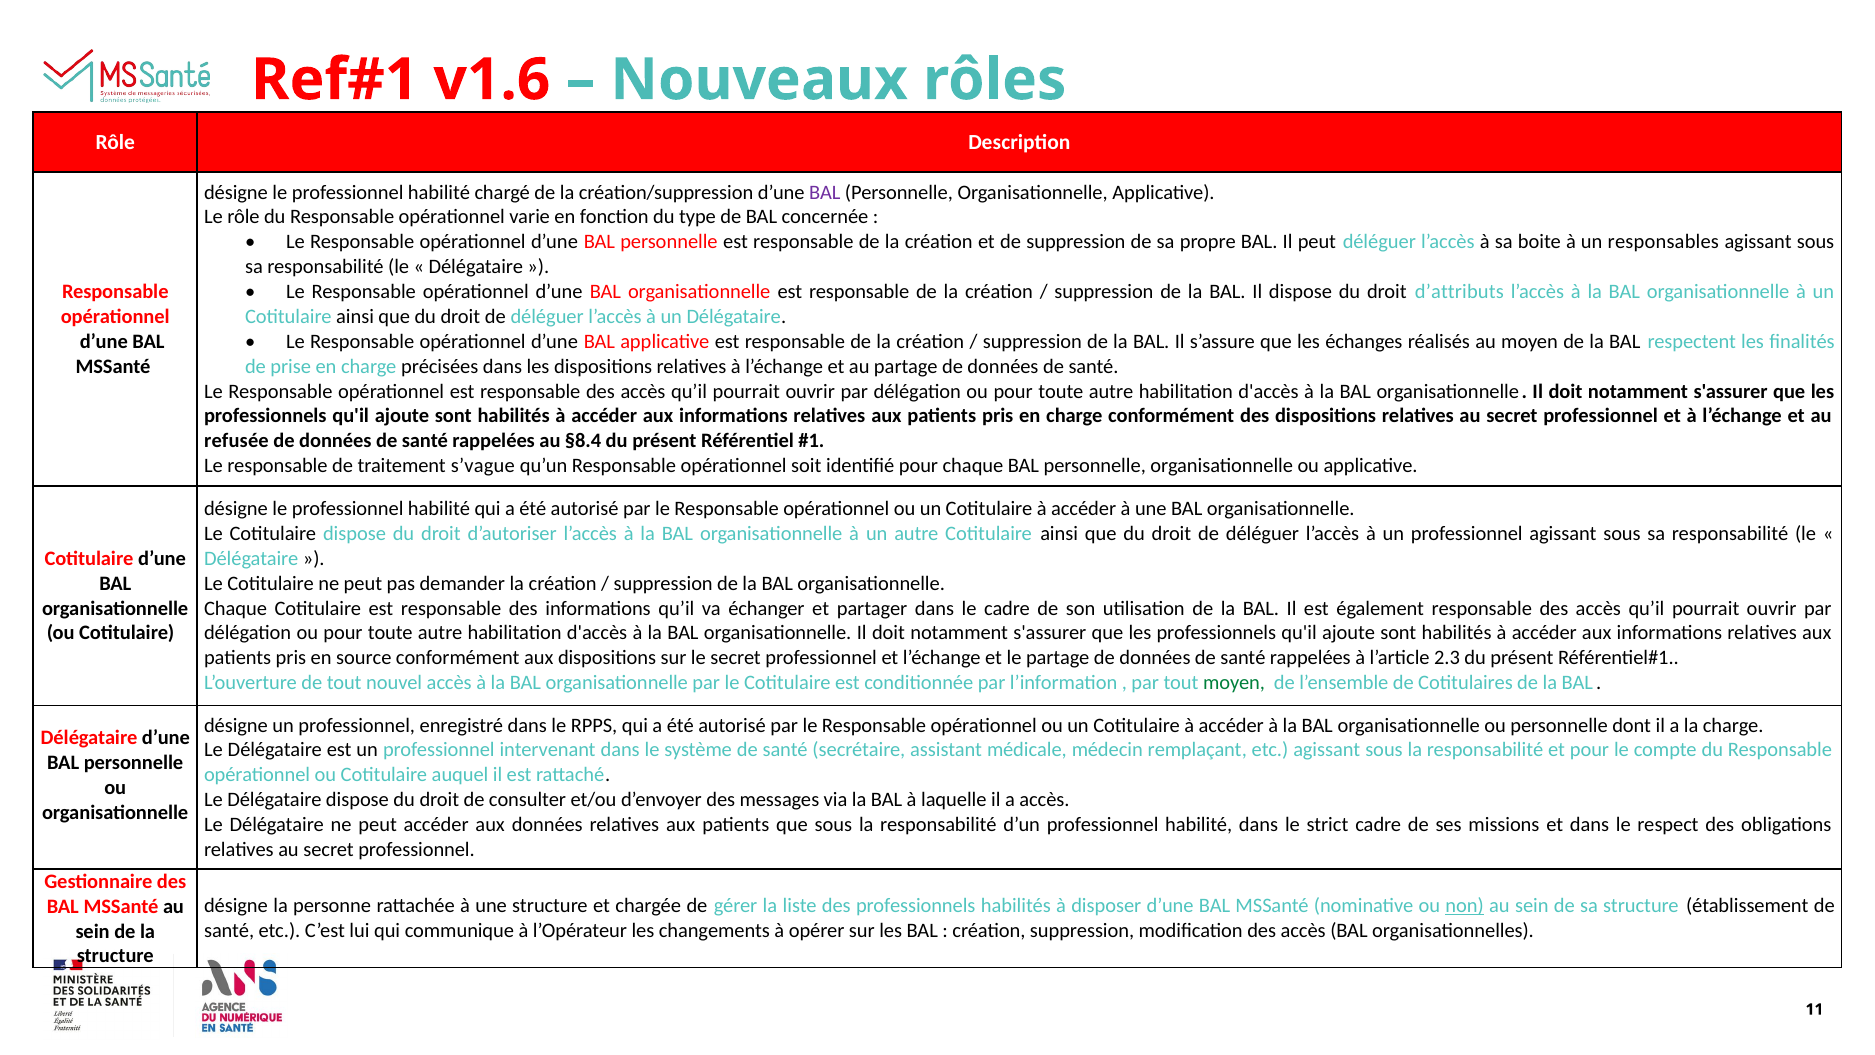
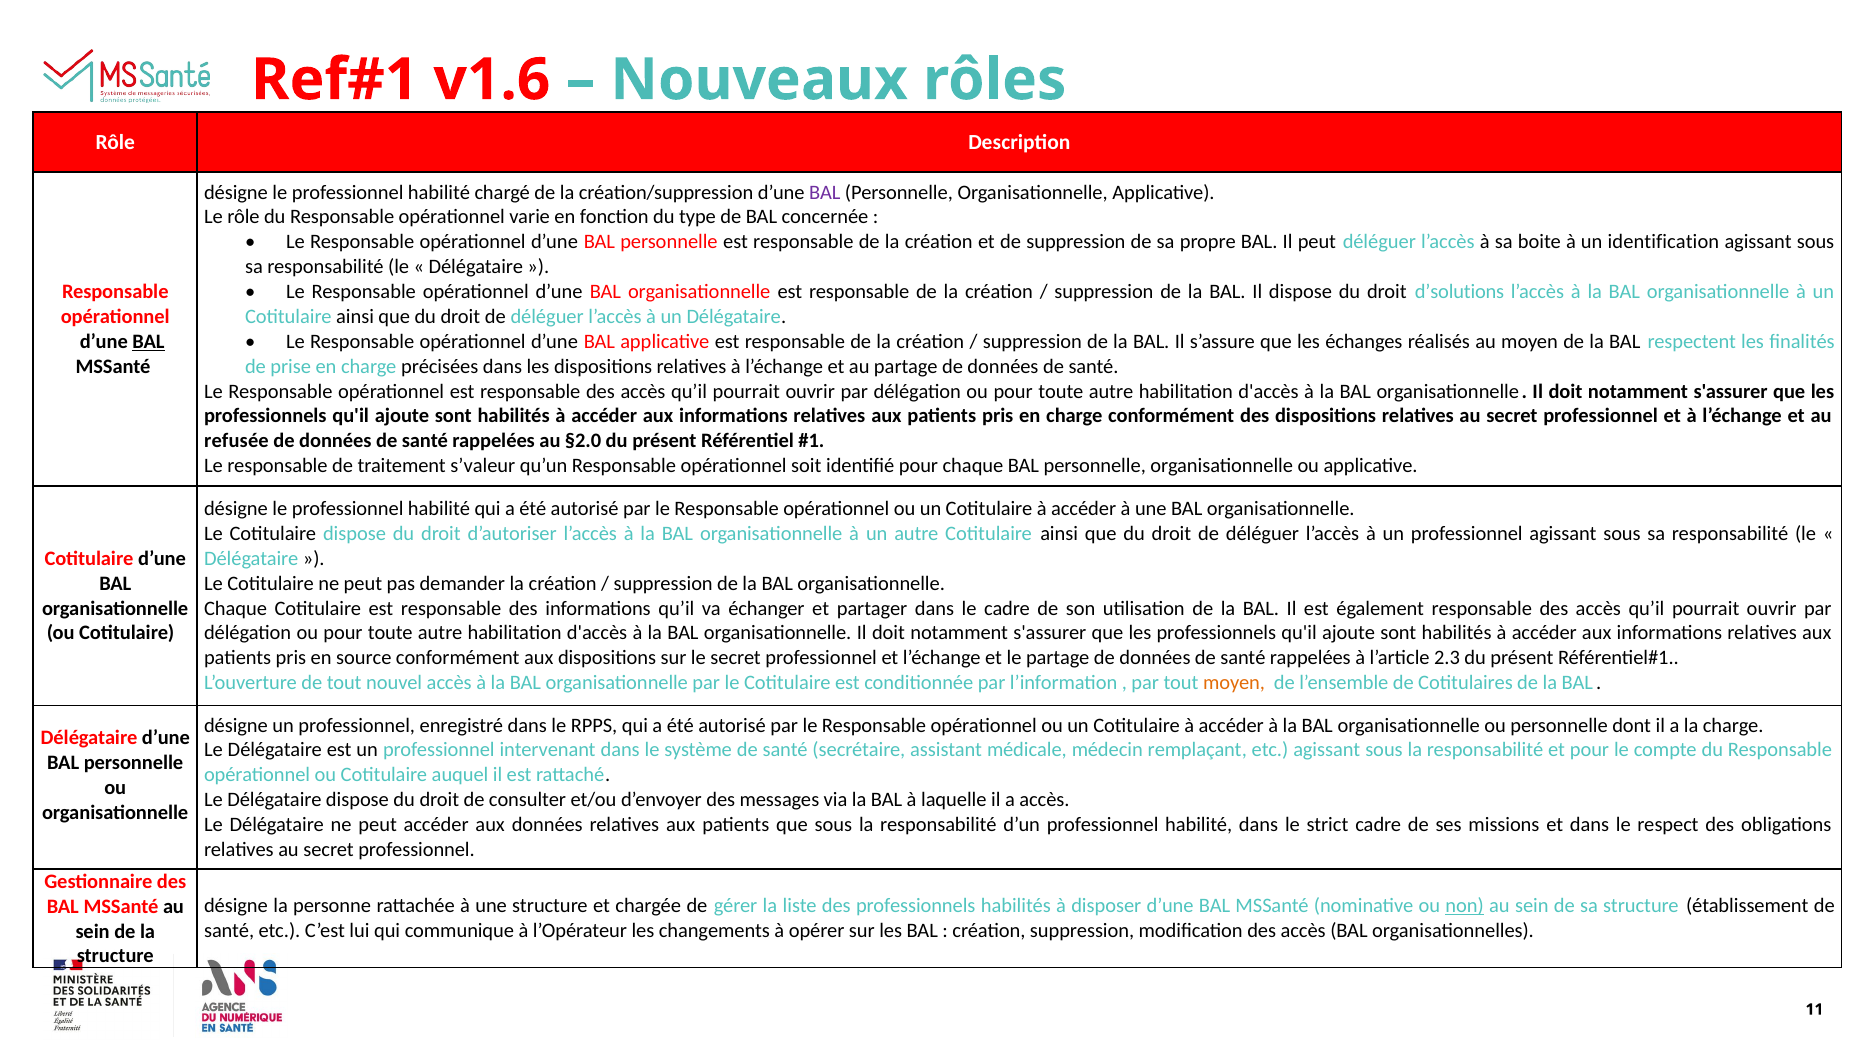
responsables: responsables -> identification (1663, 242)
d’attributs: d’attributs -> d’solutions (1460, 292)
BAL underline: none -> present (148, 341)
§8.4: §8.4 -> §2.0 (583, 441)
s’vague: s’vague -> s’valeur (483, 466)
moyen colour: green -> orange (1234, 683)
